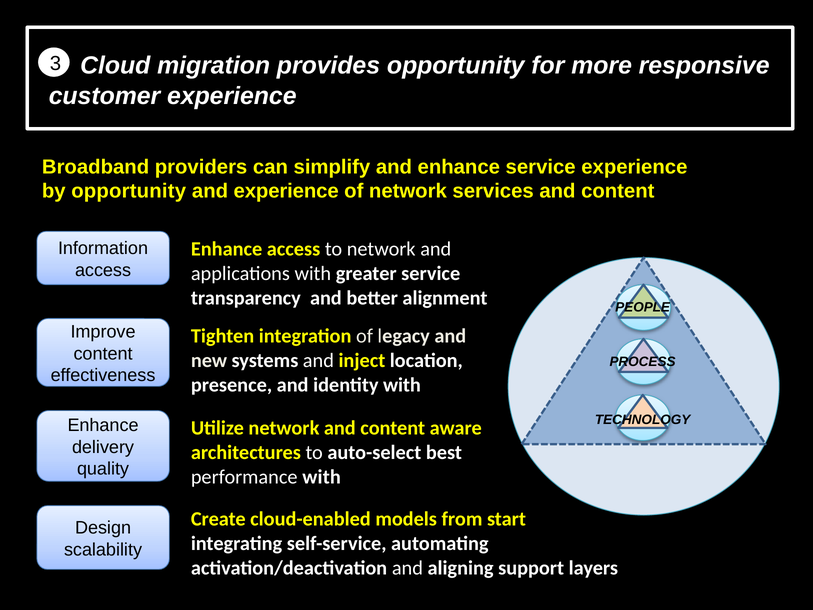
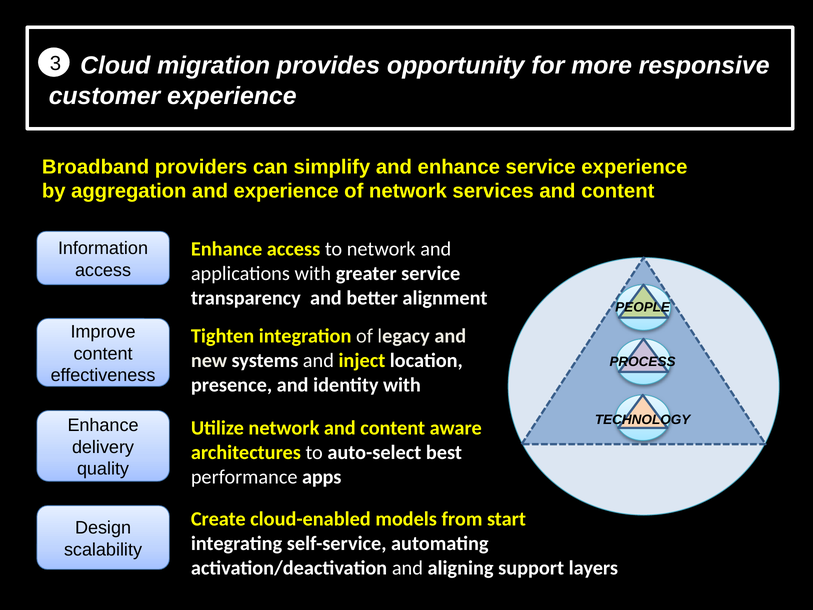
by opportunity: opportunity -> aggregation (129, 191)
performance with: with -> apps (322, 477)
